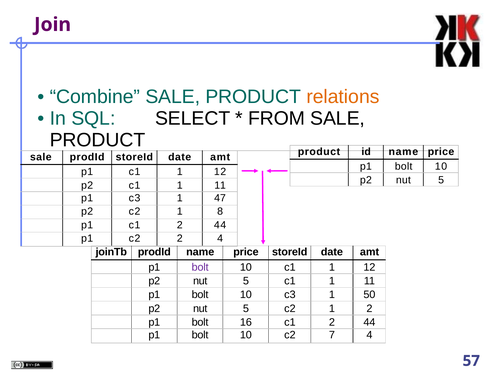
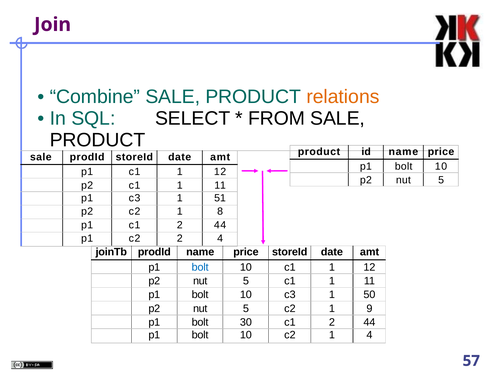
47: 47 -> 51 (220, 198)
bolt colour: purple -> blue (200, 267)
1 2: 2 -> 9 (369, 308)
16: 16 -> 30 (246, 322)
10 c2 7: 7 -> 1 (332, 335)
